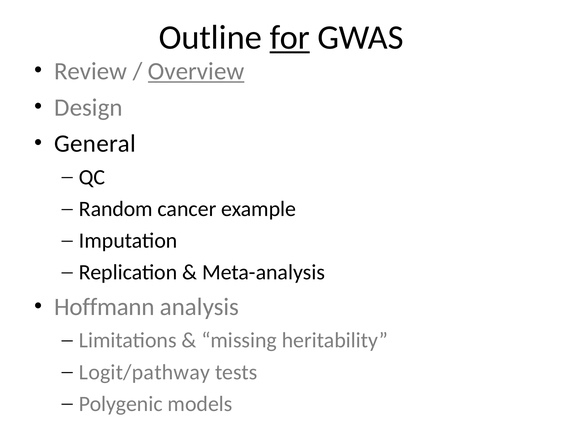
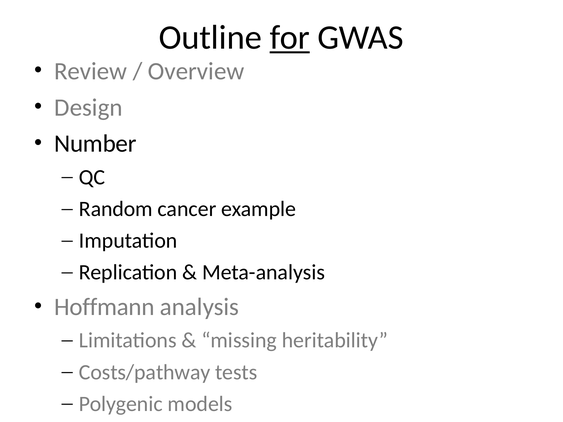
Overview underline: present -> none (196, 71)
General: General -> Number (95, 144)
Logit/pathway: Logit/pathway -> Costs/pathway (145, 372)
